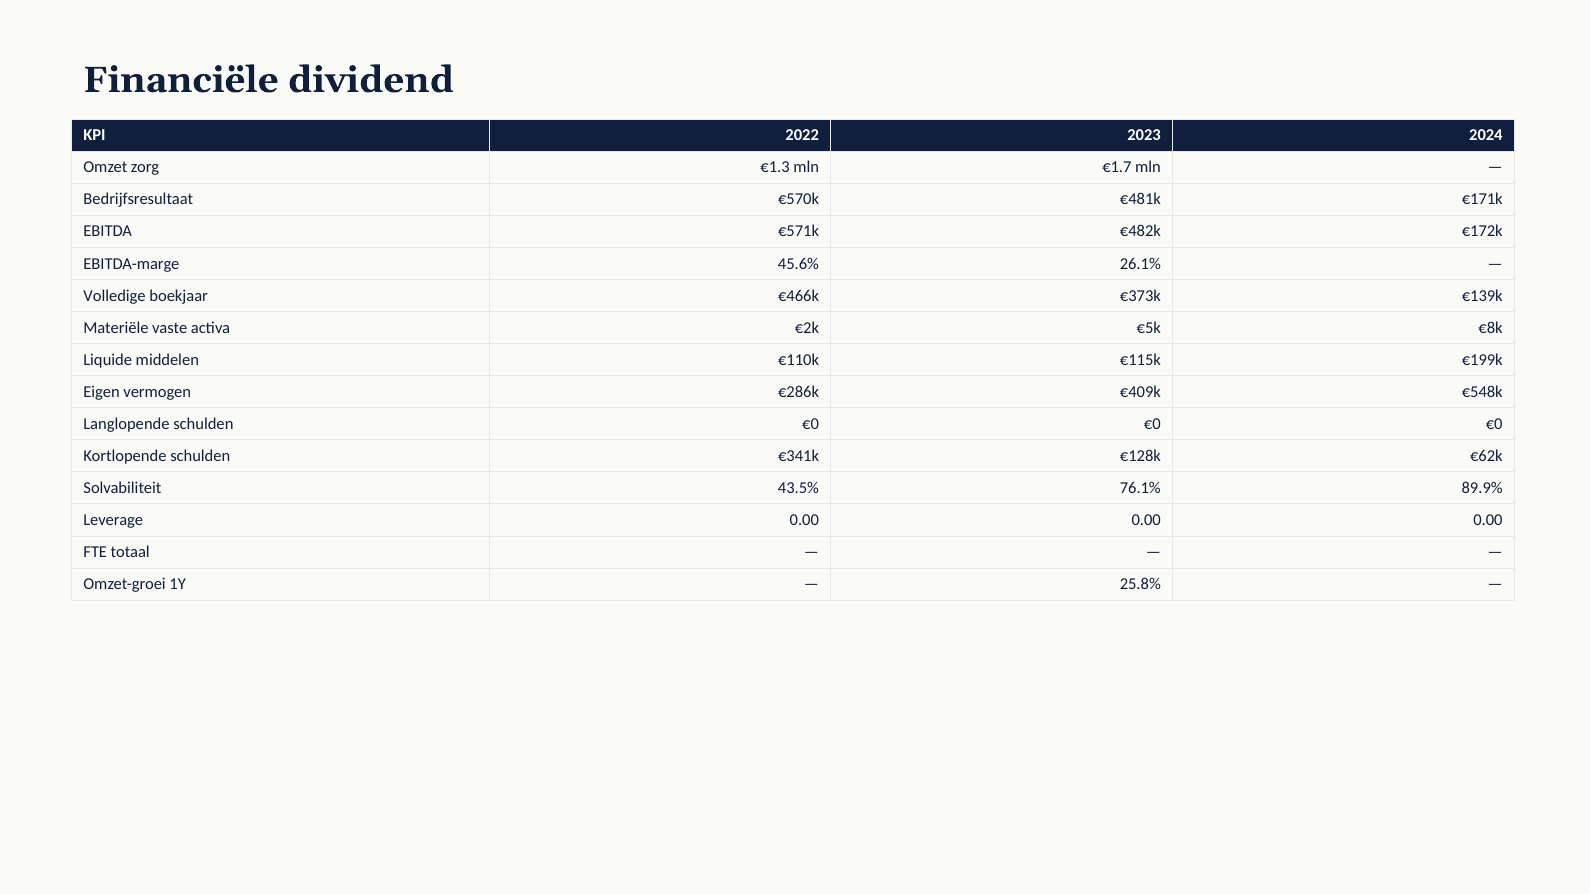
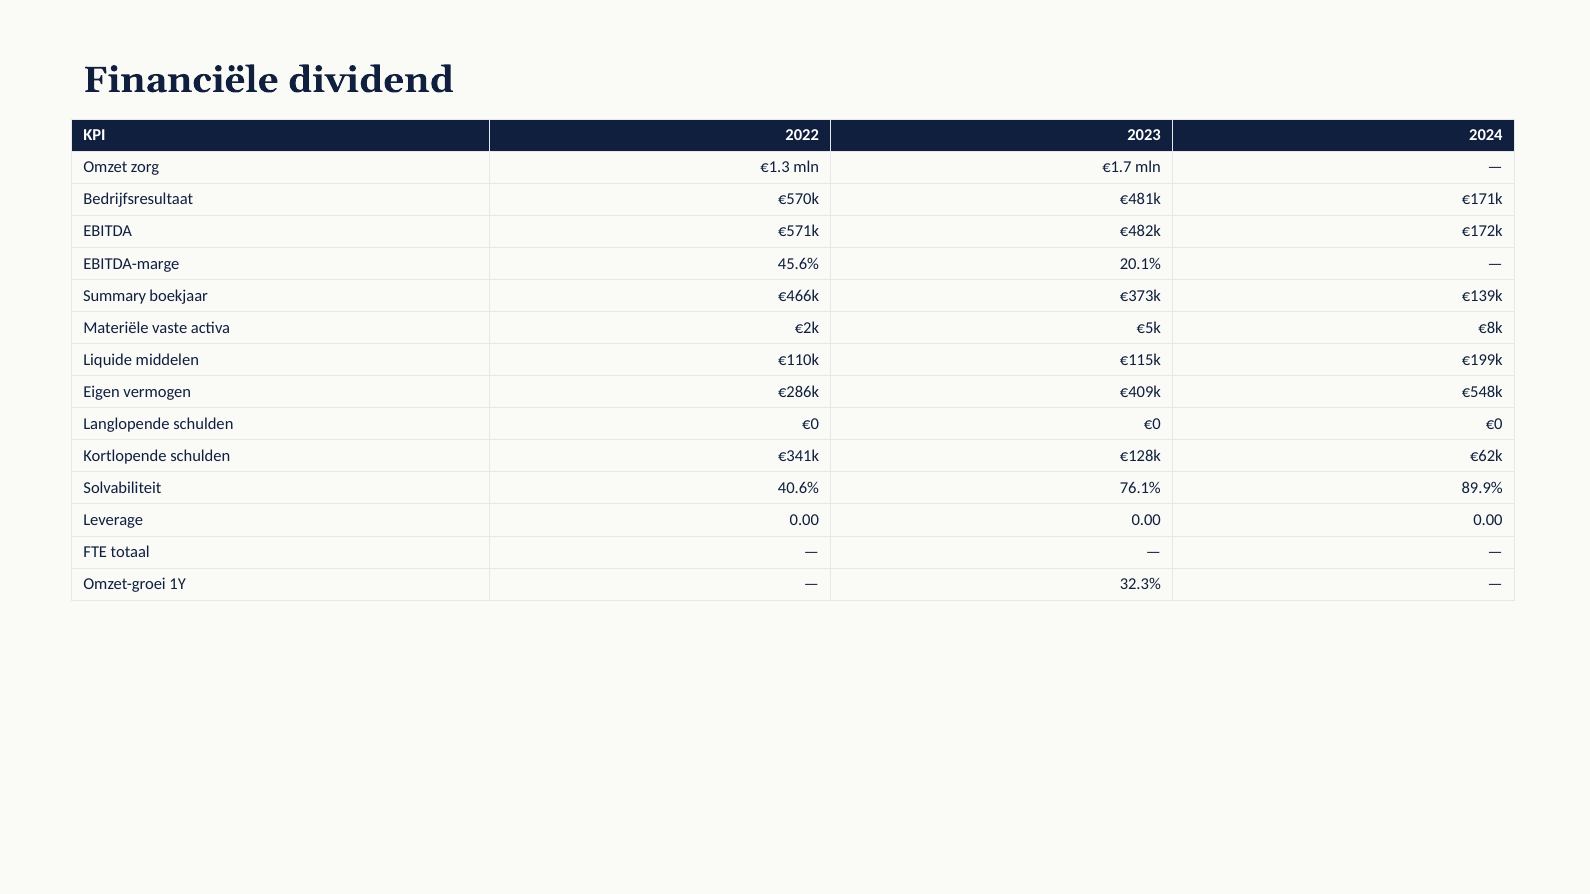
26.1%: 26.1% -> 20.1% (1140, 264)
Volledige: Volledige -> Summary (115, 296)
43.5%: 43.5% -> 40.6% (798, 488)
25.8%: 25.8% -> 32.3% (1140, 584)
